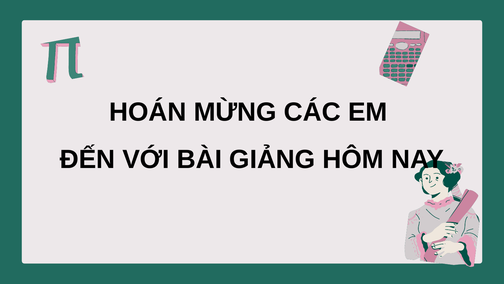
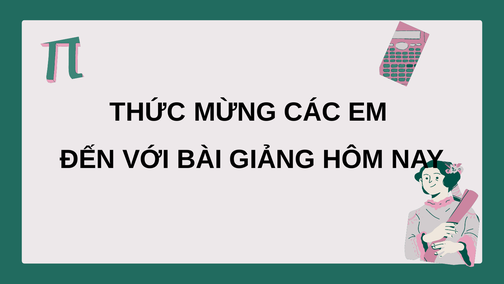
HOÁN: HOÁN -> THỨC (148, 112)
